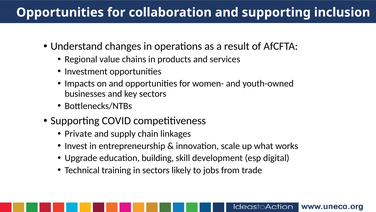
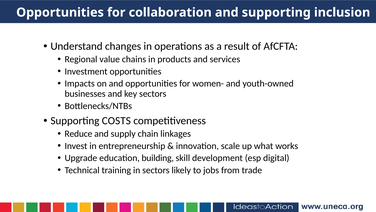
COVID: COVID -> COSTS (116, 121)
Private: Private -> Reduce (78, 133)
